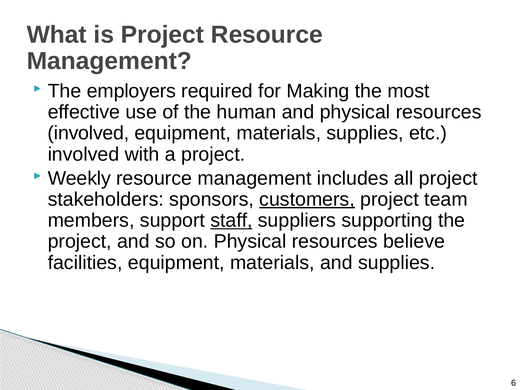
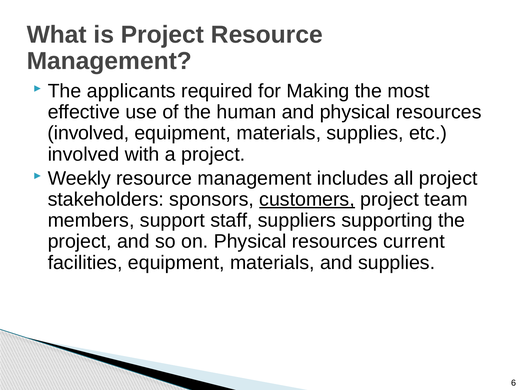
employers: employers -> applicants (131, 91)
staff underline: present -> none (231, 221)
believe: believe -> current (414, 242)
